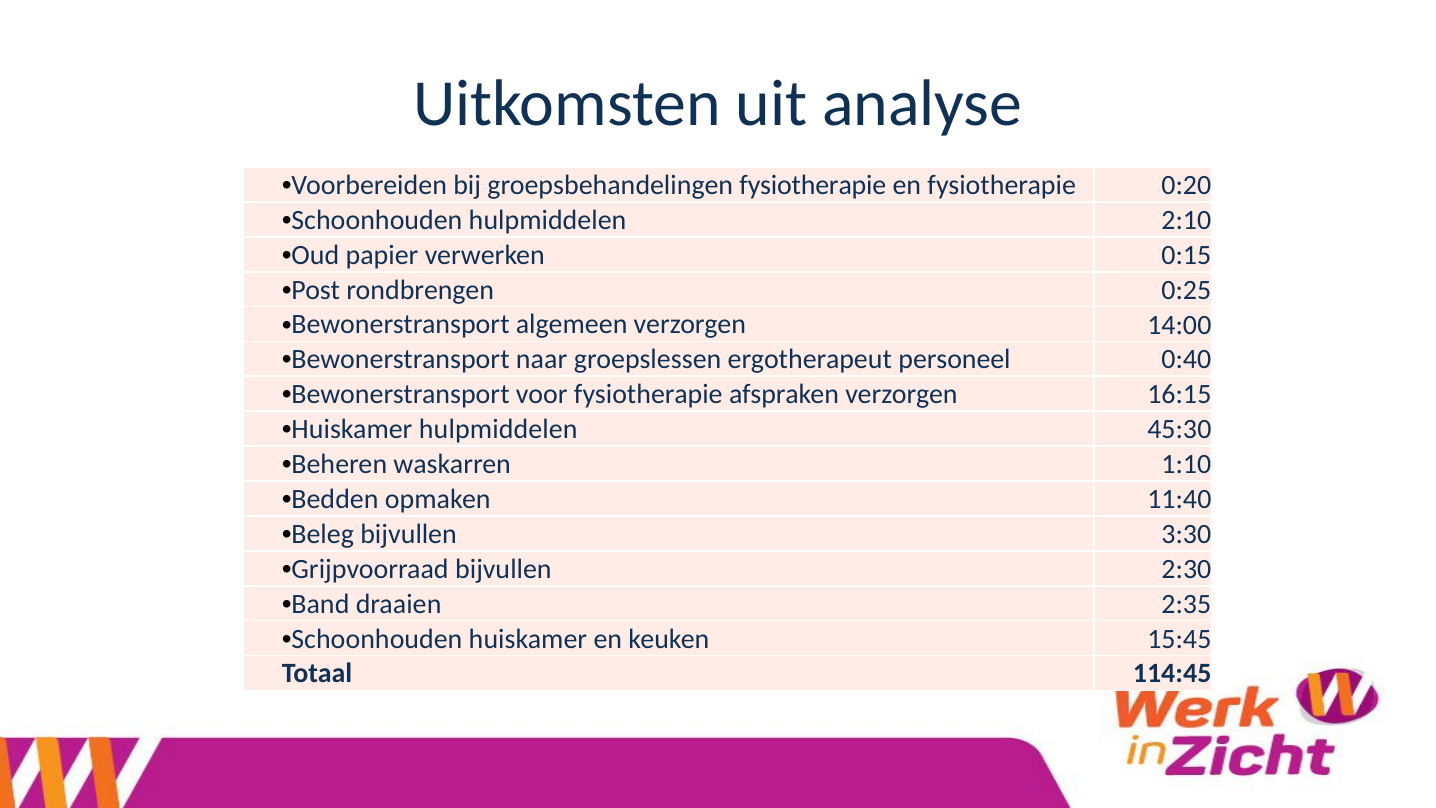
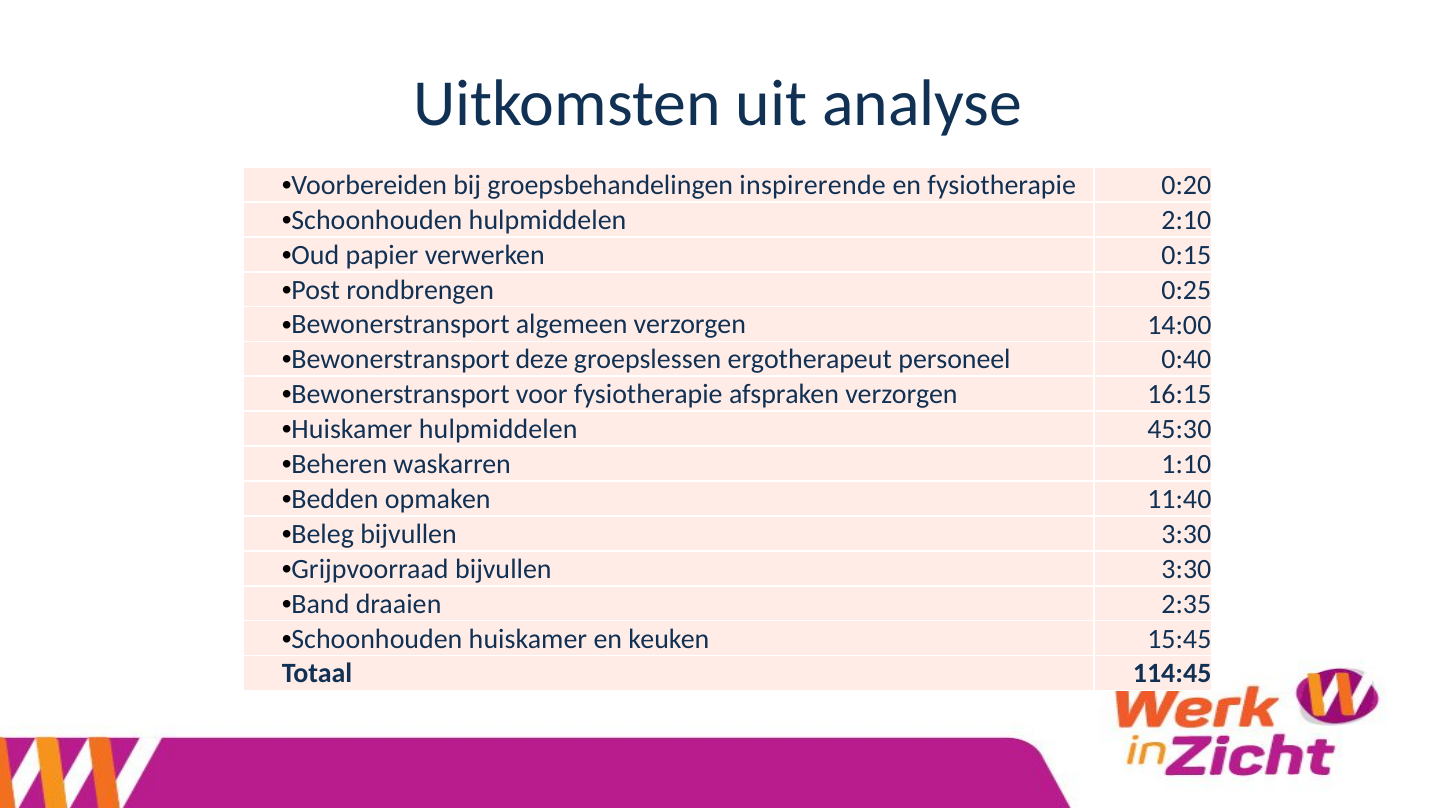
groepsbehandelingen fysiotherapie: fysiotherapie -> inspirerende (813, 185)
naar: naar -> deze (542, 360)
Grijpvoorraad bijvullen 2:30: 2:30 -> 3:30 (1186, 569)
